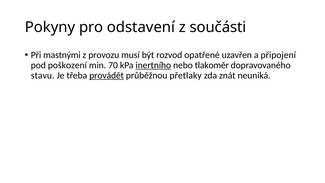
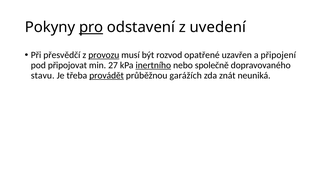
pro underline: none -> present (91, 27)
součásti: součásti -> uvedení (218, 27)
mastnými: mastnými -> přesvědčí (62, 55)
provozu underline: none -> present (104, 55)
poškození: poškození -> připojovat (67, 65)
70: 70 -> 27 (113, 65)
tlakoměr: tlakoměr -> společně (212, 65)
přetlaky: přetlaky -> garážích (186, 75)
